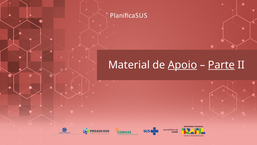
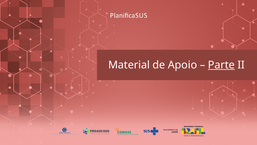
Apoio underline: present -> none (183, 65)
